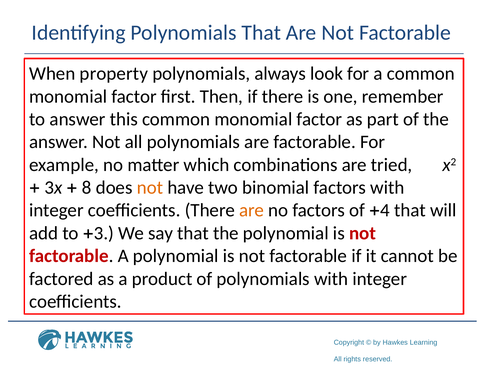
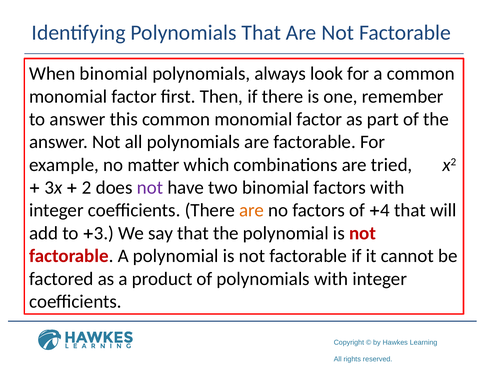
When property: property -> binomial (114, 74)
8: 8 -> 2 (87, 188)
not colour: orange -> purple (150, 188)
